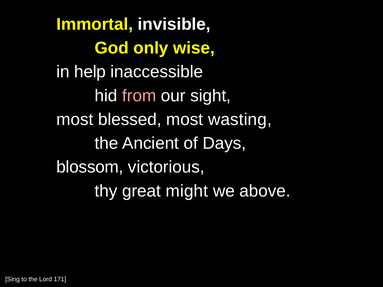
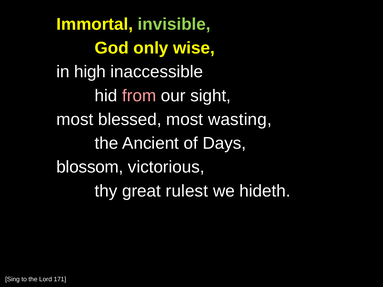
invisible colour: white -> light green (174, 24)
help: help -> high (90, 72)
might: might -> rulest (187, 191)
above: above -> hideth (265, 191)
